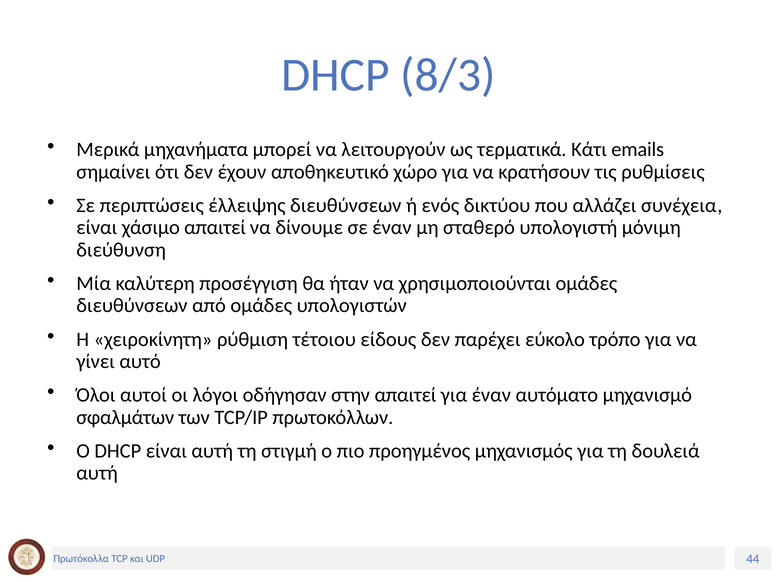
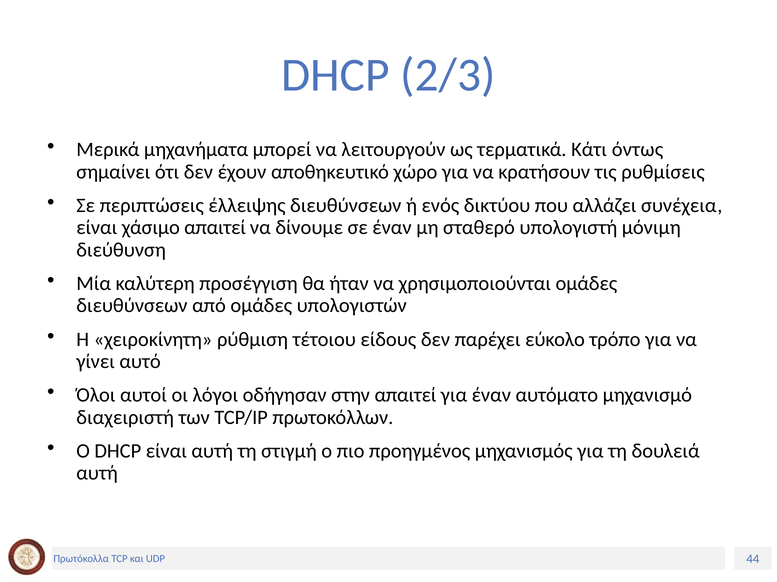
8/3: 8/3 -> 2/3 (448, 75)
emails: emails -> όντως (638, 150)
σφαλμάτων: σφαλμάτων -> διαχειριστή (125, 418)
